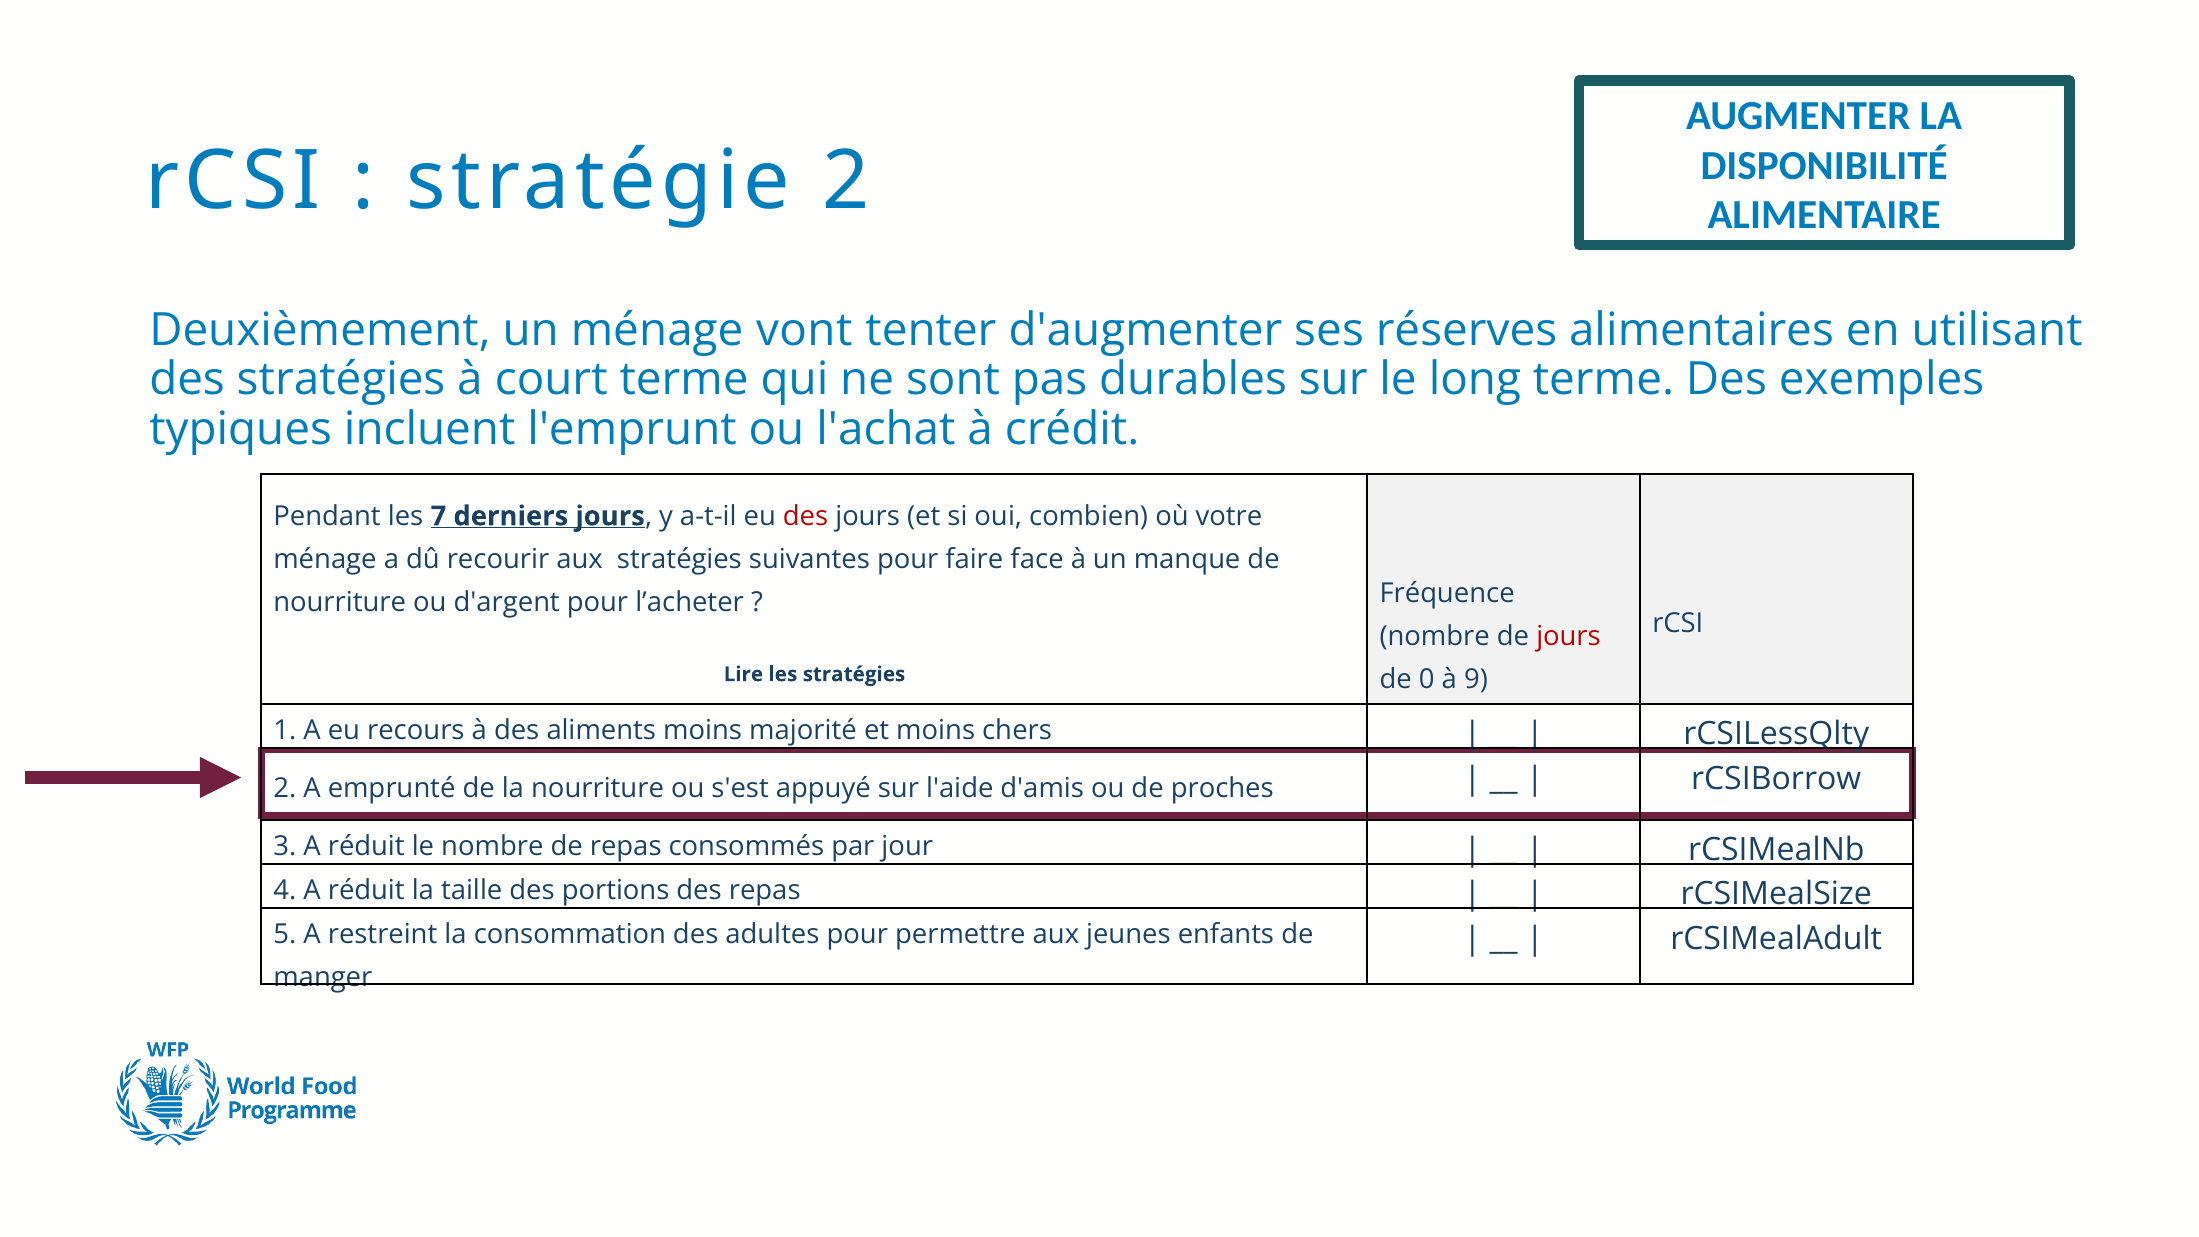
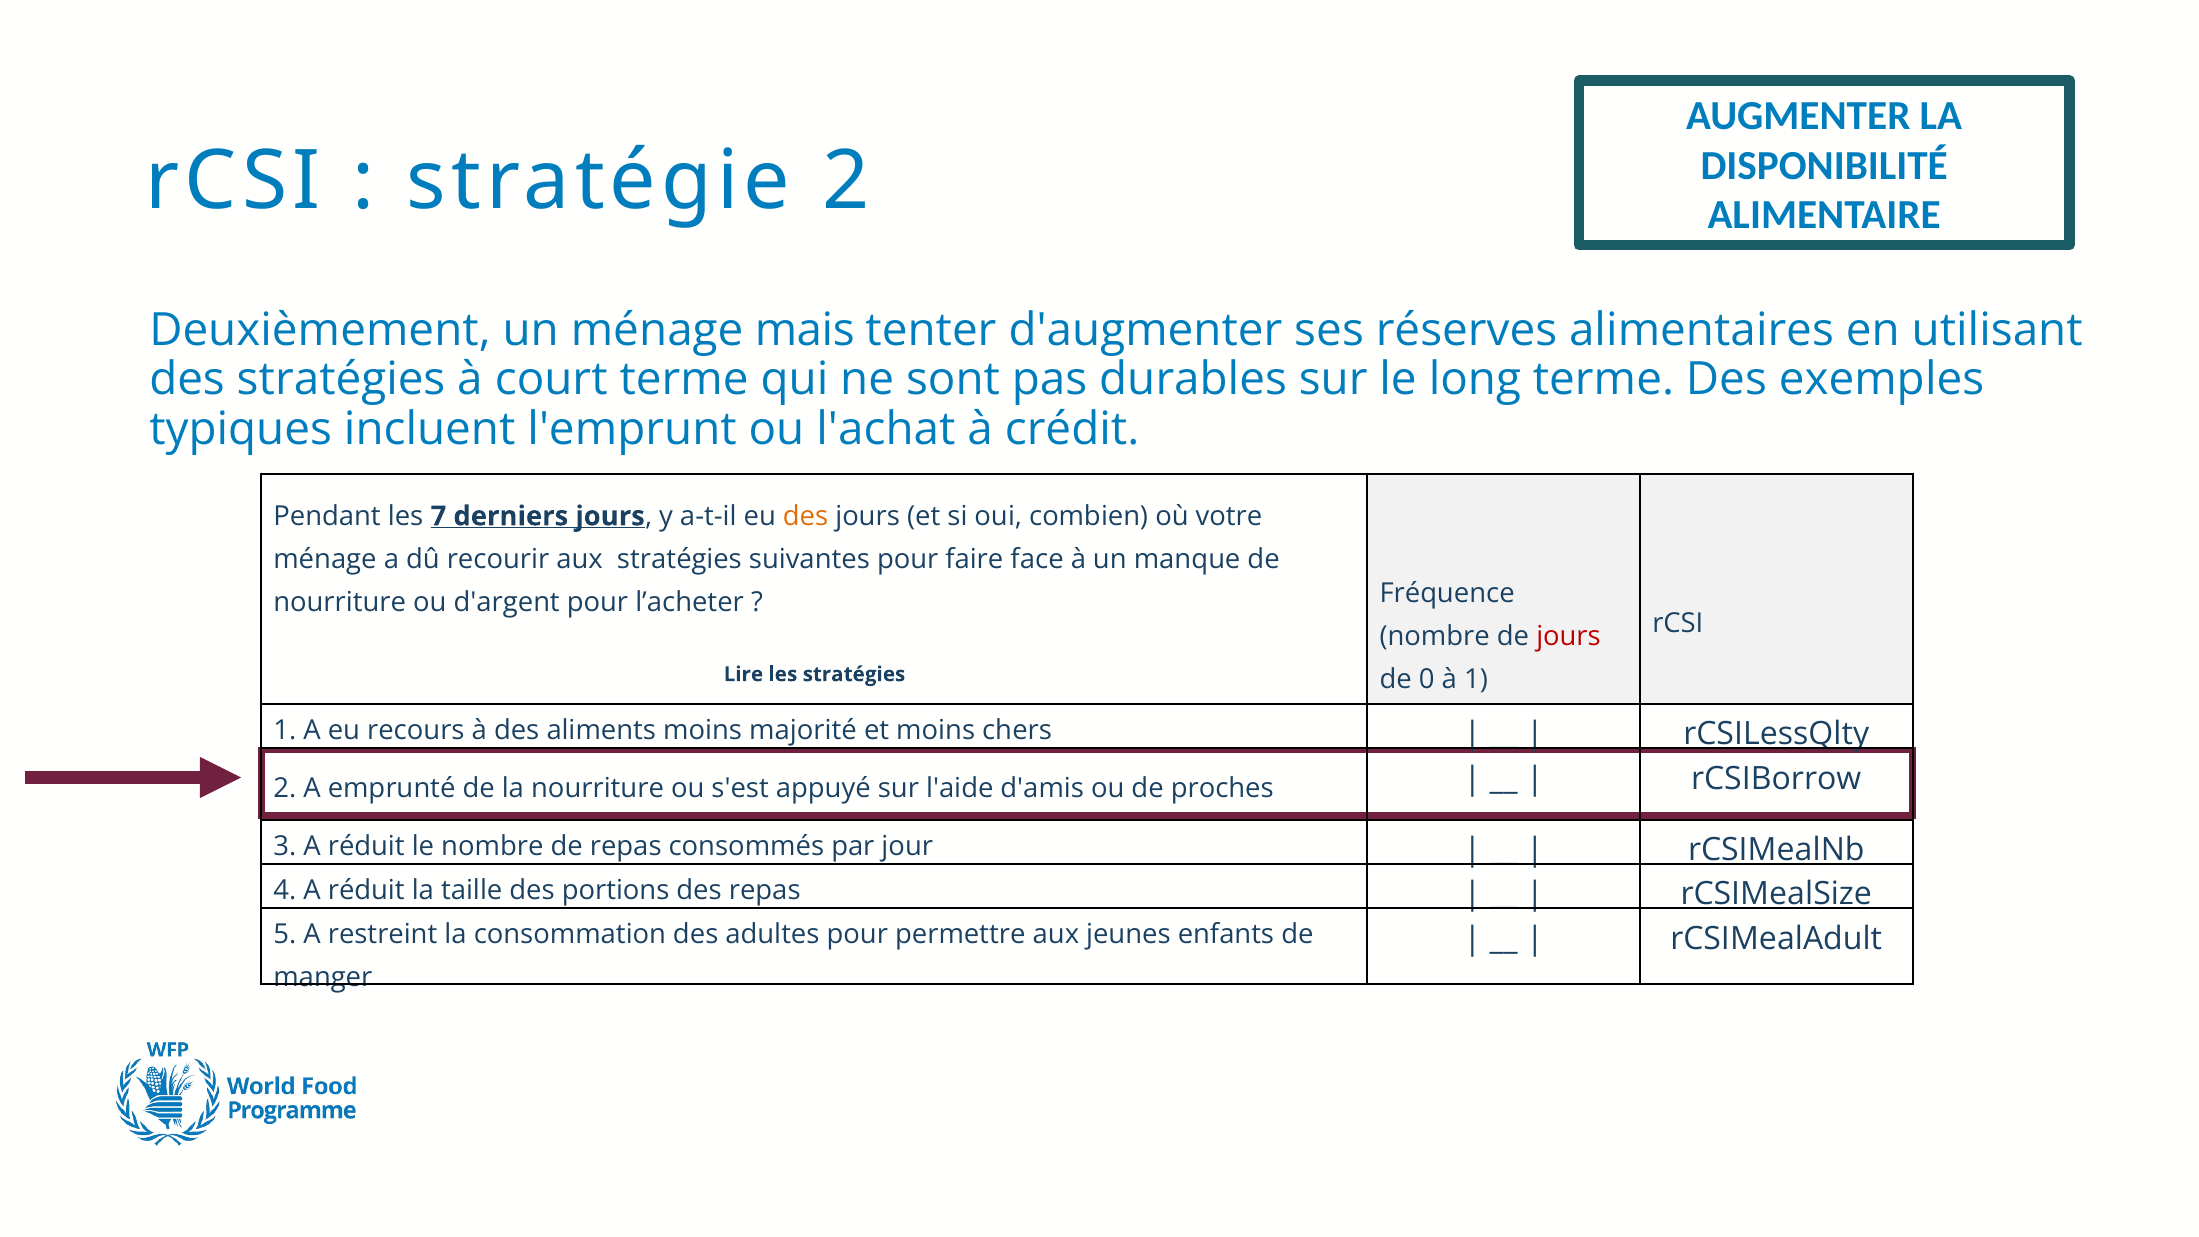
vont: vont -> mais (805, 330)
des colour: red -> orange (806, 516)
à 9: 9 -> 1 (1476, 679)
